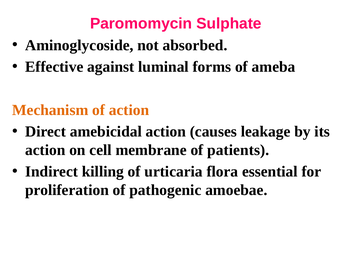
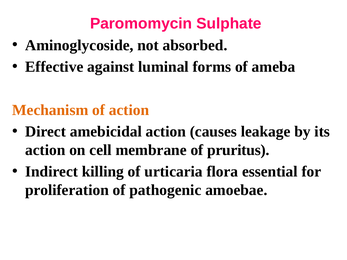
patients: patients -> pruritus (238, 150)
